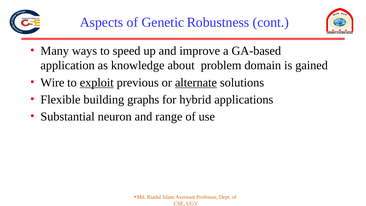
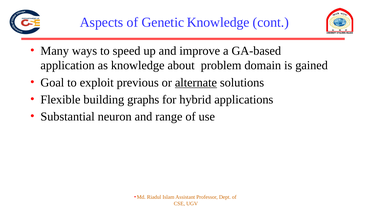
Genetic Robustness: Robustness -> Knowledge (218, 22)
Wire: Wire -> Goal (52, 82)
exploit underline: present -> none (97, 82)
